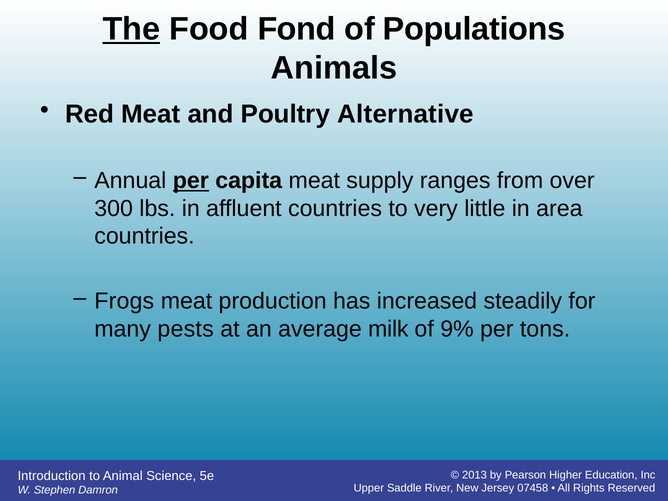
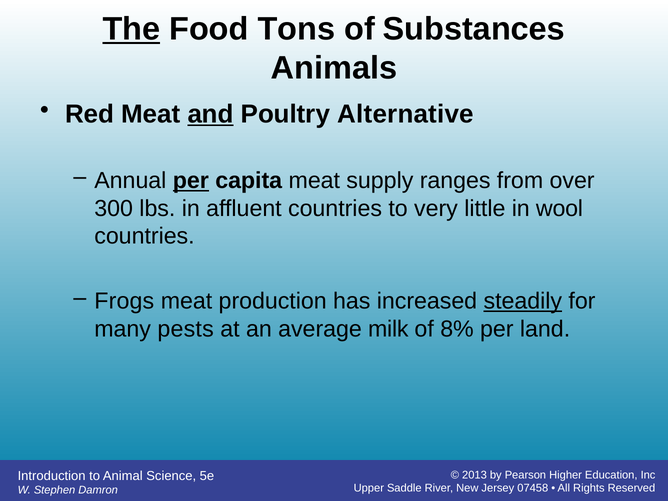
Fond: Fond -> Tons (296, 29)
Populations: Populations -> Substances (474, 29)
and underline: none -> present (211, 114)
area: area -> wool (559, 208)
steadily underline: none -> present (523, 301)
9%: 9% -> 8% (457, 329)
tons: tons -> land (545, 329)
